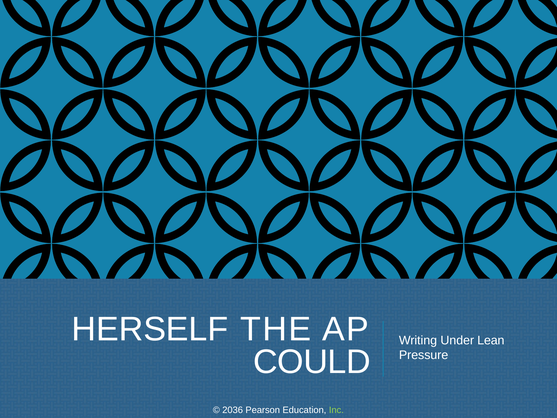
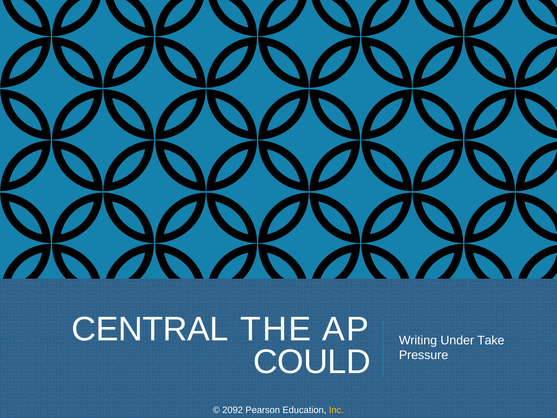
HERSELF: HERSELF -> CENTRAL (150, 329)
Lean: Lean -> Take (491, 340)
2036: 2036 -> 2092 (233, 410)
Inc colour: light green -> yellow (336, 410)
